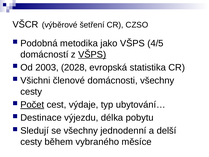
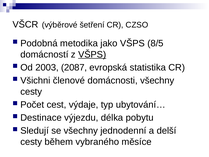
4/5: 4/5 -> 8/5 (155, 43)
2028: 2028 -> 2087 (74, 67)
Počet underline: present -> none (32, 105)
